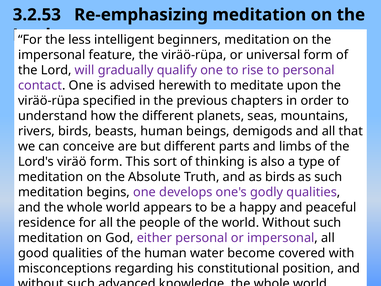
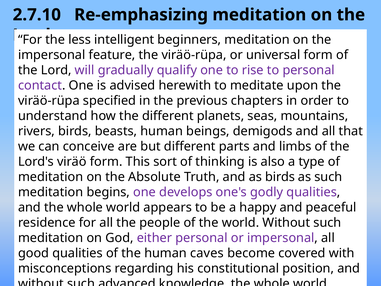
3.2.53: 3.2.53 -> 2.7.10 (37, 15)
water: water -> caves (207, 253)
